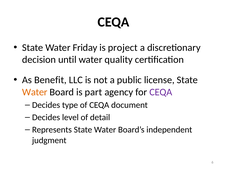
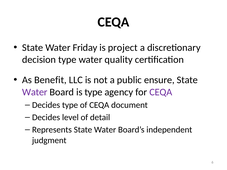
decision until: until -> type (67, 60)
license: license -> ensure (159, 80)
Water colour: orange -> purple (35, 92)
is part: part -> type (94, 92)
